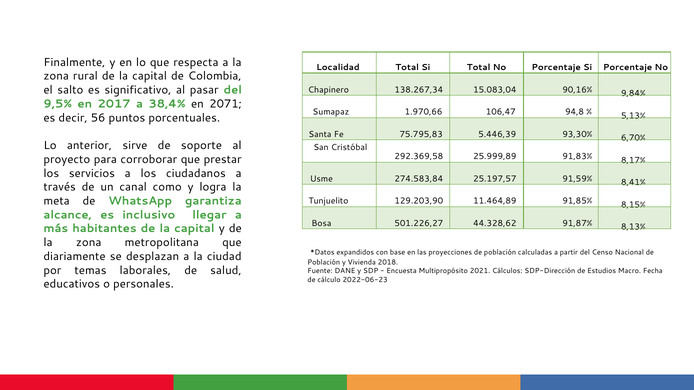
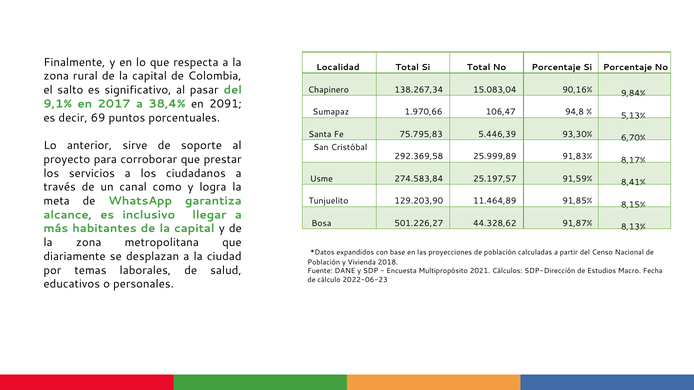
9,5%: 9,5% -> 9,1% (58, 104)
2071: 2071 -> 2091 (226, 104)
56: 56 -> 69 (98, 118)
